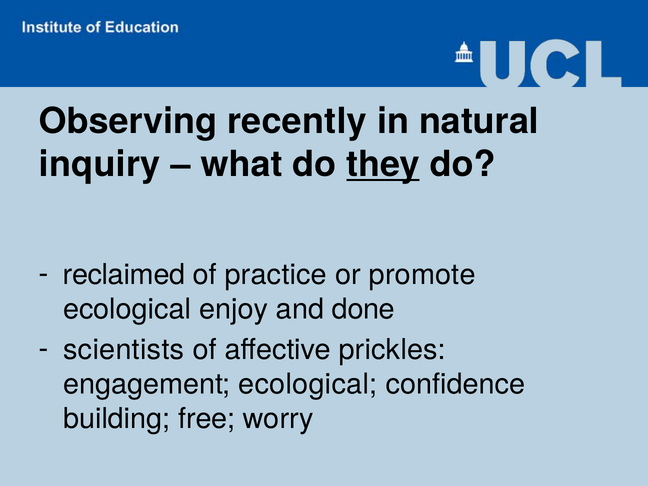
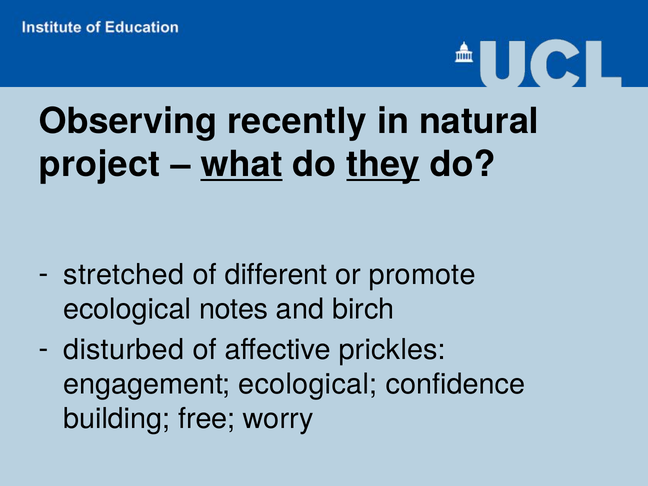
inquiry: inquiry -> project (100, 165)
what underline: none -> present (242, 165)
reclaimed: reclaimed -> stretched (124, 275)
practice: practice -> different (276, 275)
enjoy: enjoy -> notes (234, 309)
done: done -> birch (363, 309)
scientists: scientists -> disturbed (124, 350)
